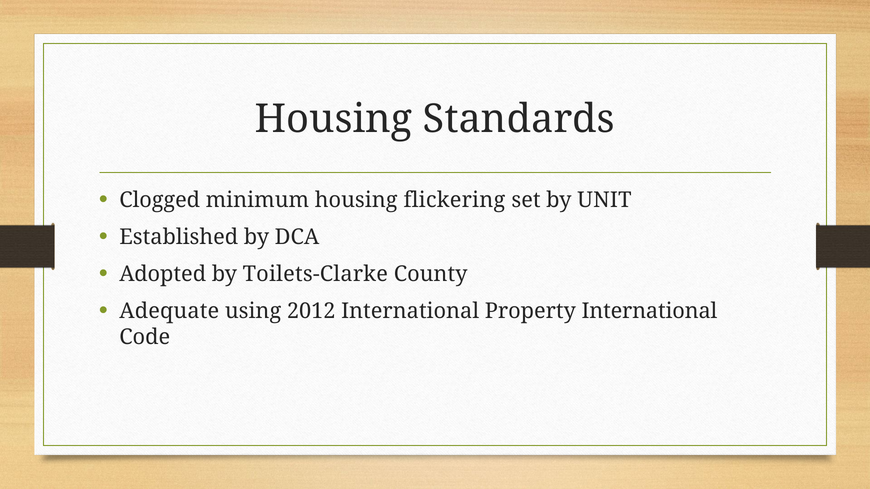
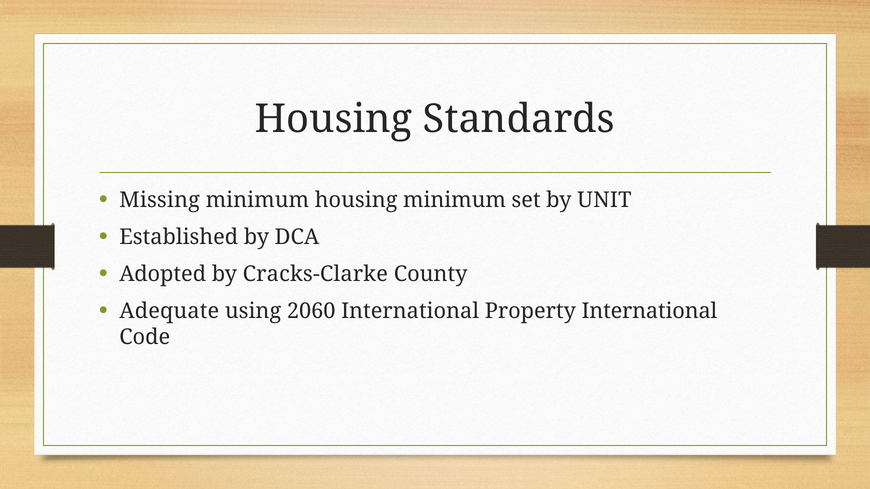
Clogged: Clogged -> Missing (160, 200)
housing flickering: flickering -> minimum (455, 200)
Toilets-Clarke: Toilets-Clarke -> Cracks-Clarke (315, 274)
2012: 2012 -> 2060 (311, 311)
